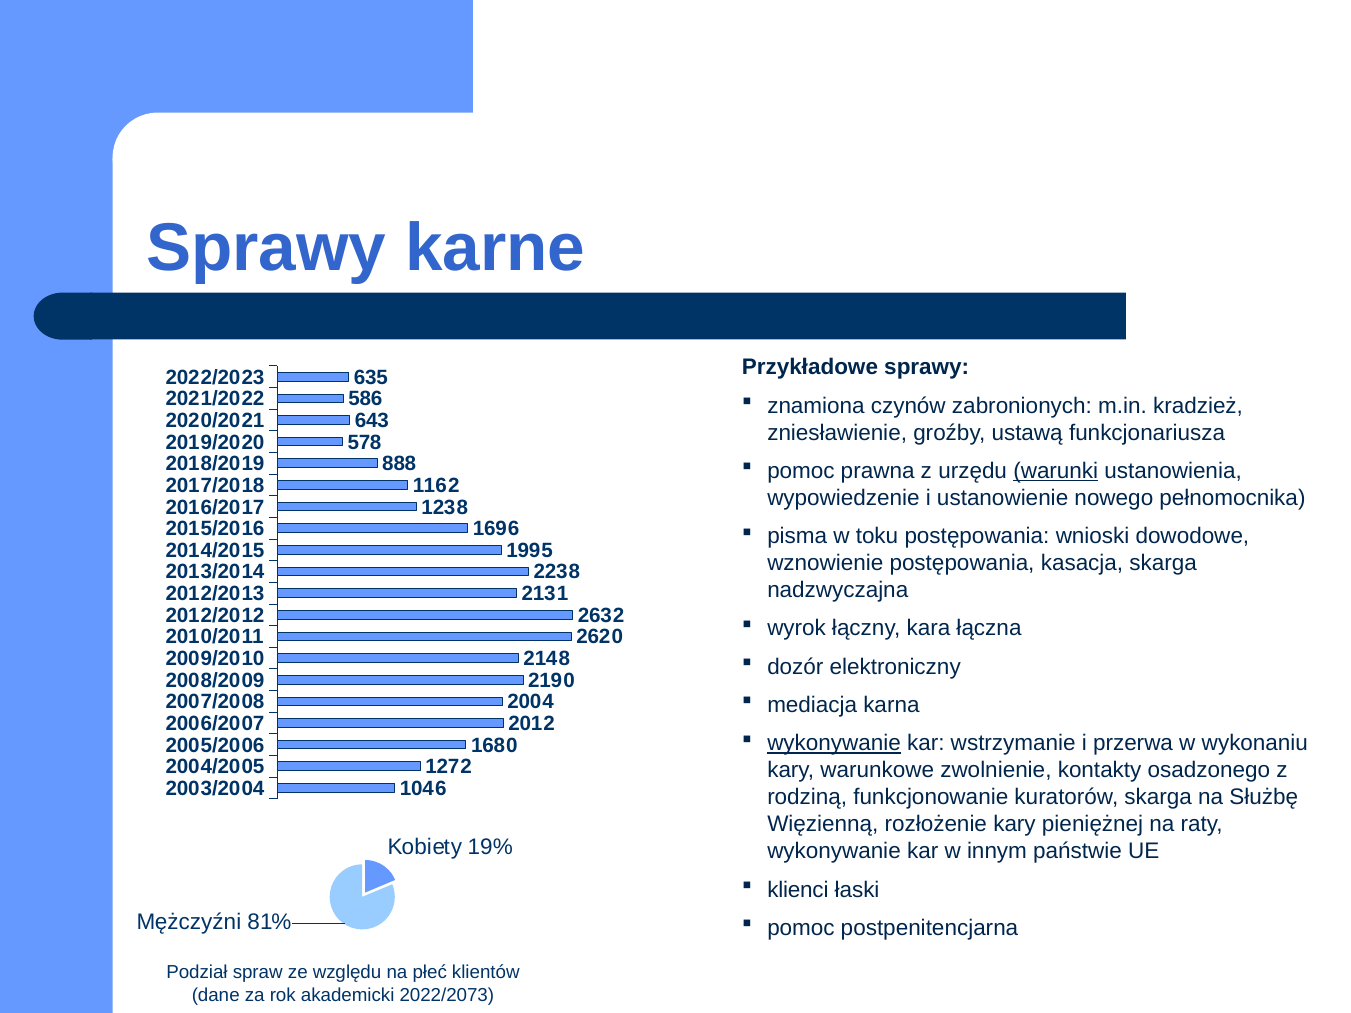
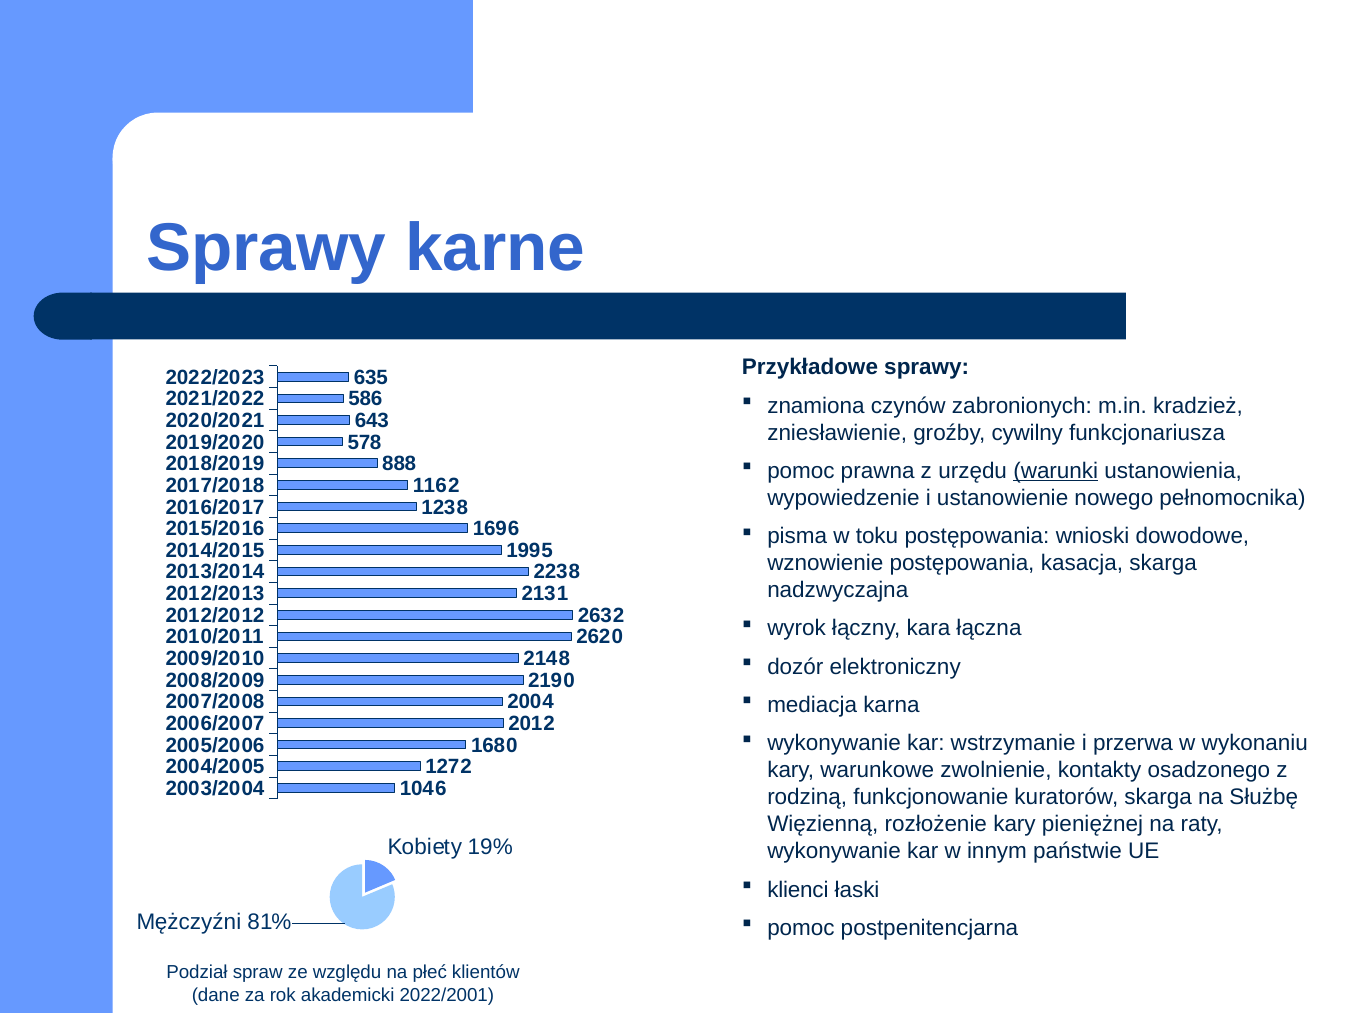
ustawą: ustawą -> cywilny (1027, 433)
wykonywanie underline: present -> none (834, 744)
2022/2073: 2022/2073 -> 2022/2001 (447, 995)
